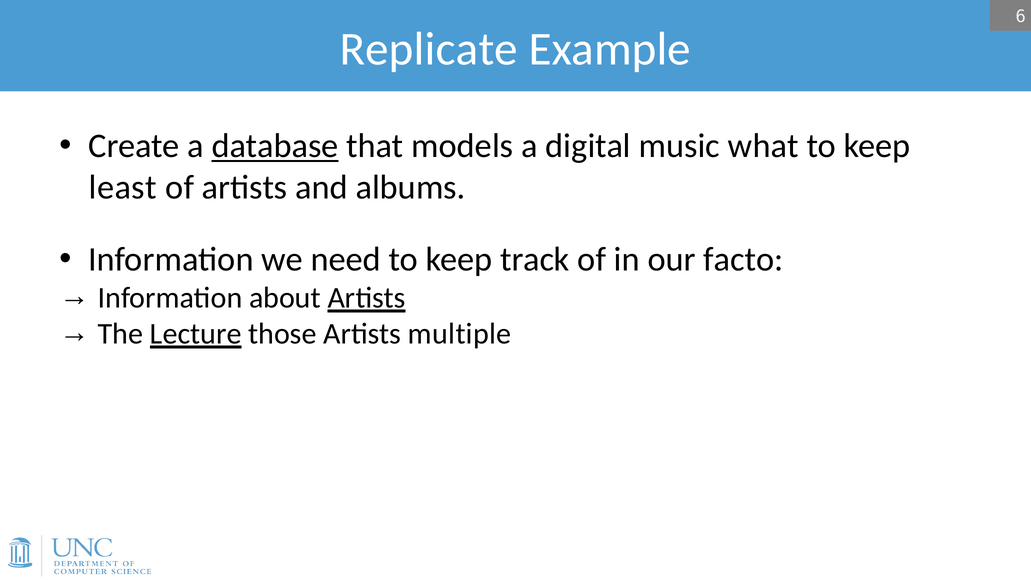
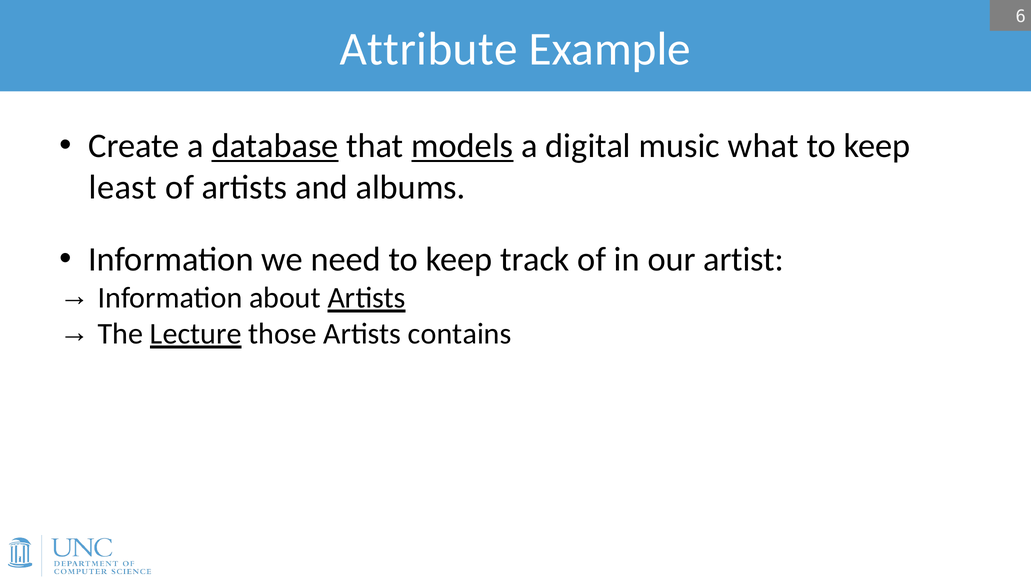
Replicate: Replicate -> Attribute (429, 49)
models underline: none -> present (462, 146)
facto: facto -> artist (744, 260)
multiple: multiple -> contains (460, 334)
